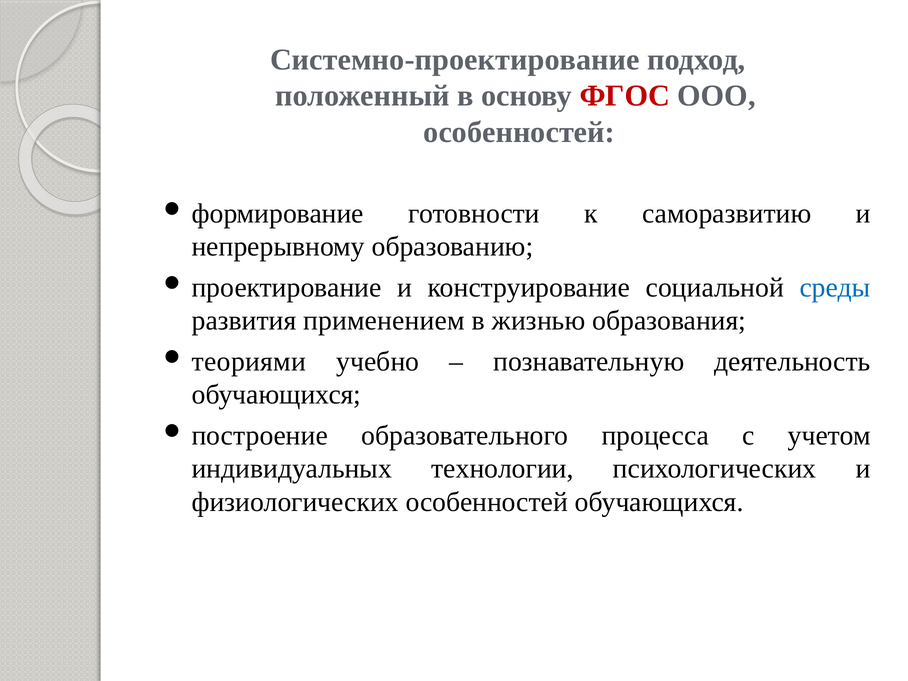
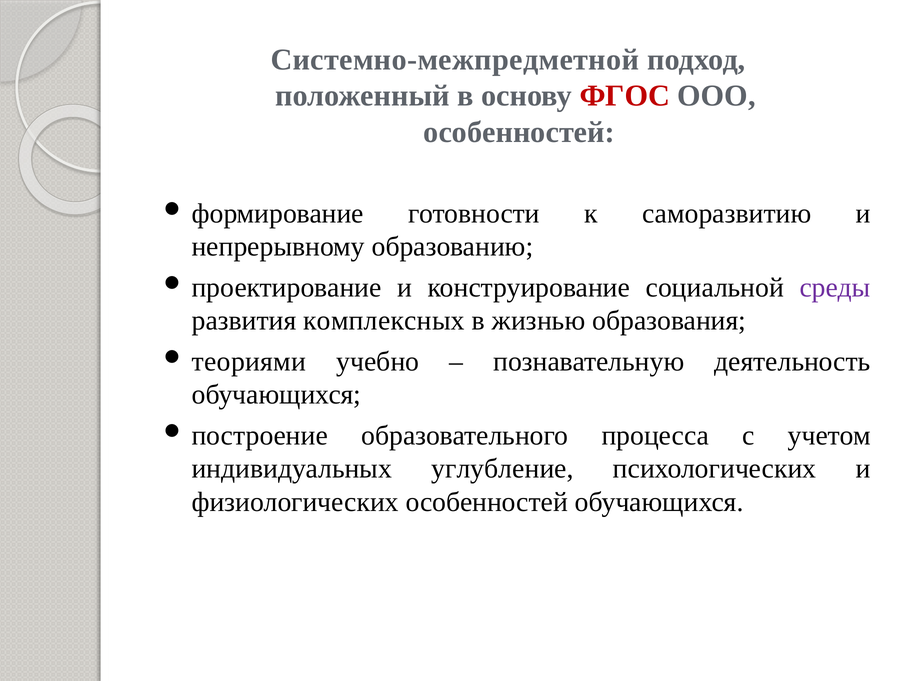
Системно-проектирование: Системно-проектирование -> Системно-межпредметной (455, 60)
среды colour: blue -> purple (835, 287)
применением: применением -> комплексных (384, 321)
технологии: технологии -> углубление (502, 469)
